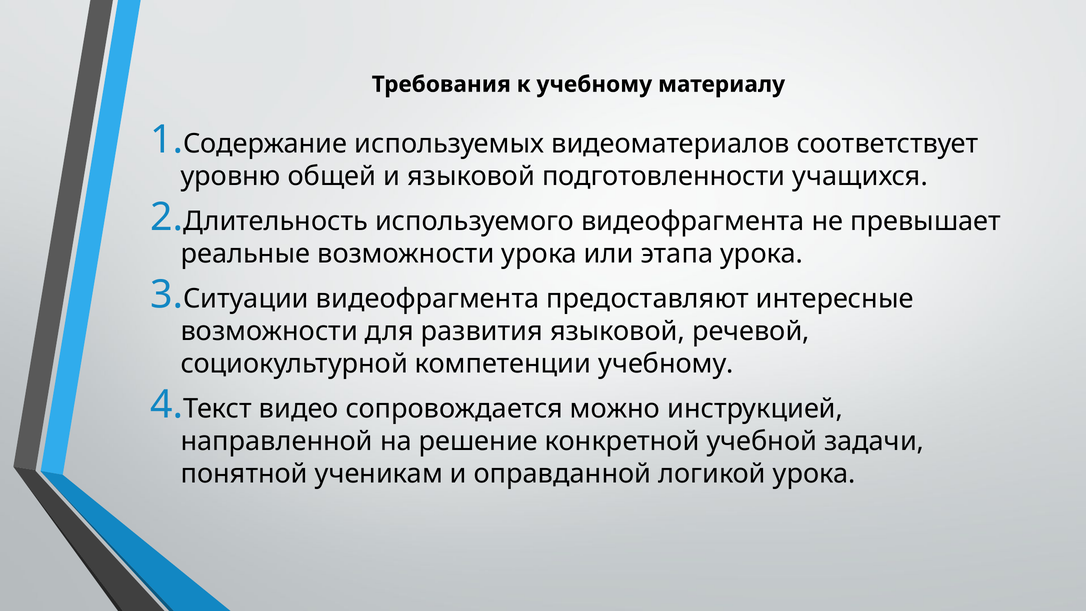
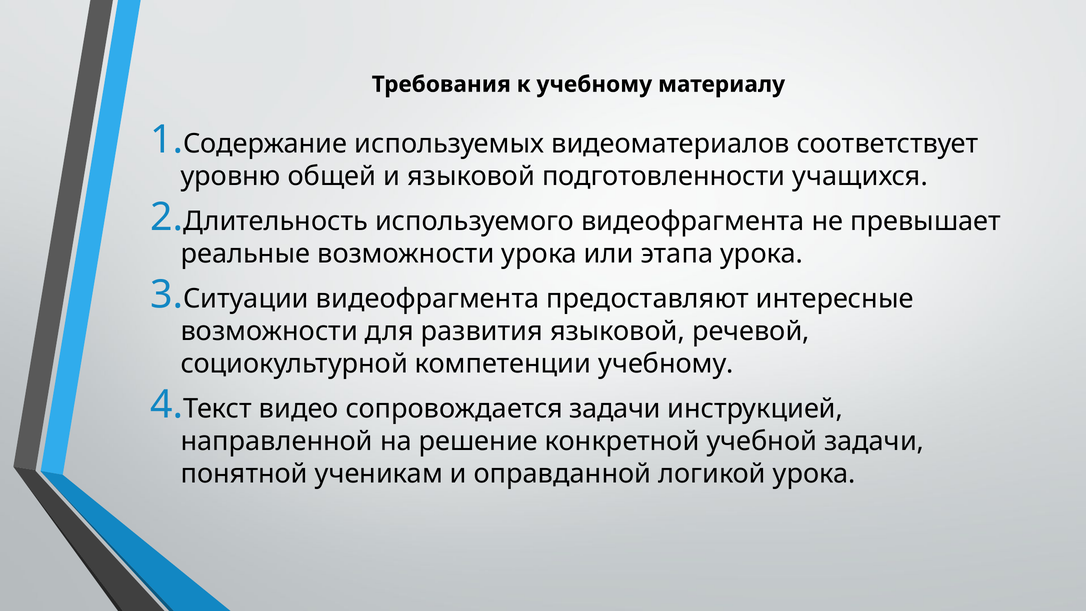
сопровождается можно: можно -> задачи (615, 409)
